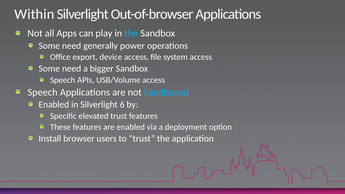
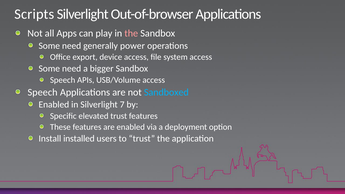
Within: Within -> Scripts (34, 14)
the colour: light blue -> pink (131, 33)
6: 6 -> 7 (122, 105)
browser: browser -> installed (79, 139)
